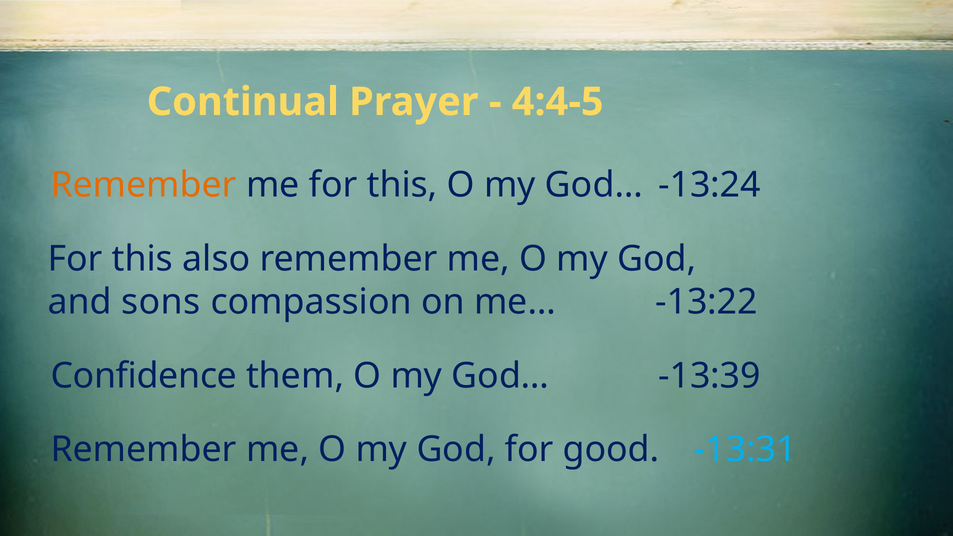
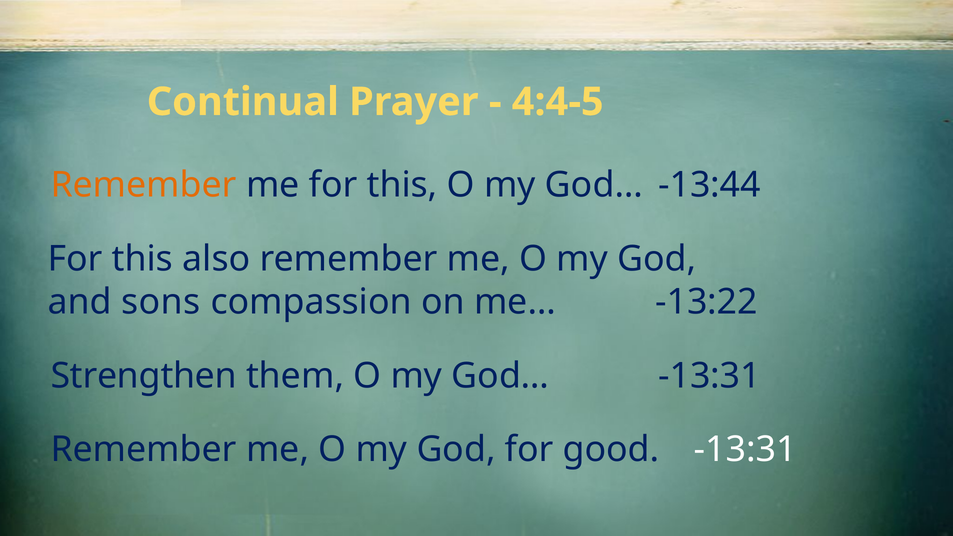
-13:24: -13:24 -> -13:44 (709, 185)
Confidence: Confidence -> Strengthen (144, 376)
God… -13:39: -13:39 -> -13:31 (709, 376)
-13:31 colour: light blue -> white (745, 450)
